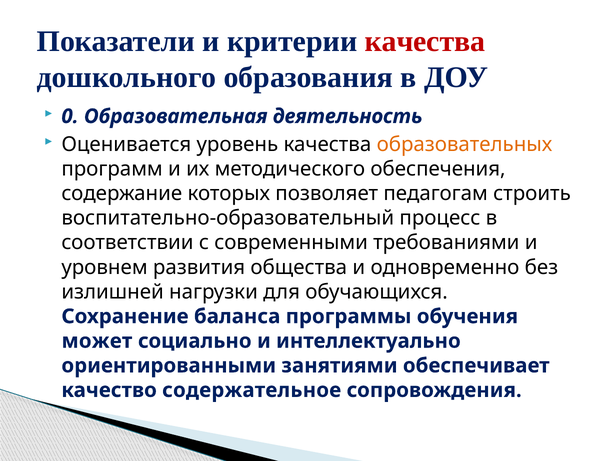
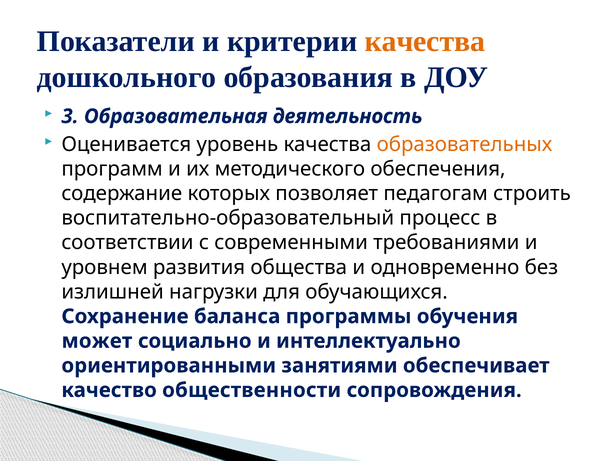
качества colour: red -> orange (425, 42)
0: 0 -> 3 (70, 116)
содержательное: содержательное -> общественности (252, 390)
